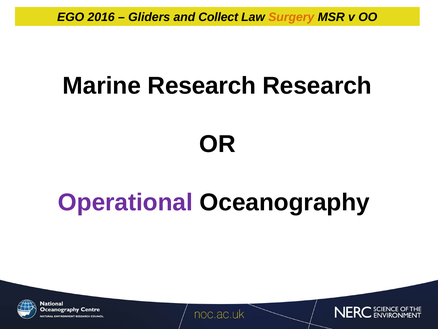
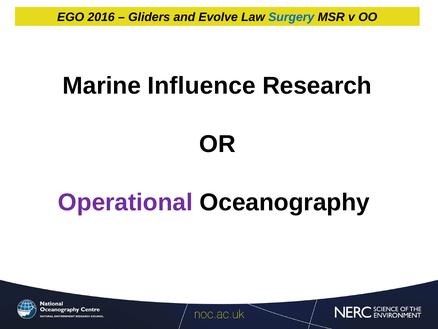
Collect: Collect -> Evolve (218, 17)
Surgery colour: orange -> blue (291, 17)
Marine Research: Research -> Influence (202, 86)
